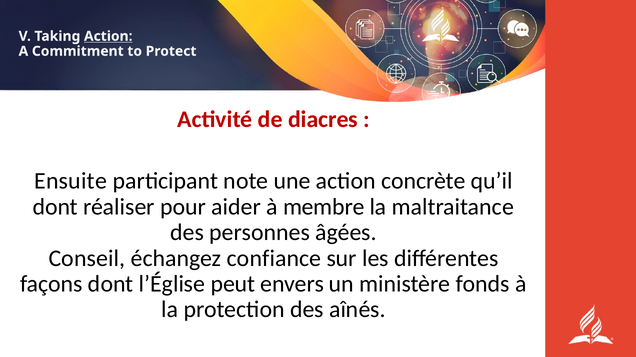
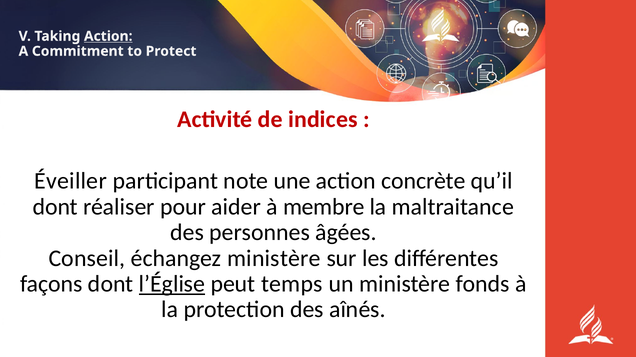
diacres: diacres -> indices (323, 120)
Ensuite: Ensuite -> Éveiller (71, 181)
échangez confiance: confiance -> ministère (274, 259)
l’Église underline: none -> present (172, 285)
envers: envers -> temps (292, 285)
